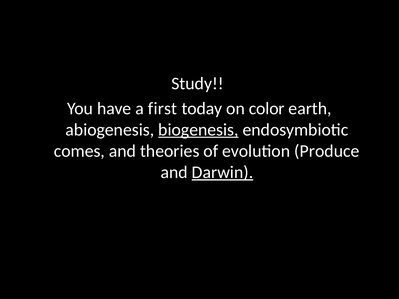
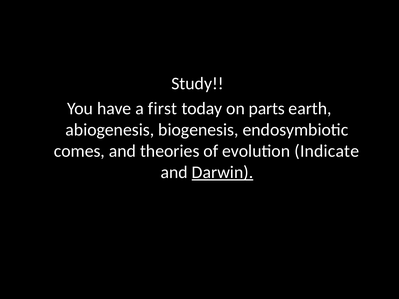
color: color -> parts (267, 109)
biogenesis underline: present -> none (198, 130)
Produce: Produce -> Indicate (327, 151)
